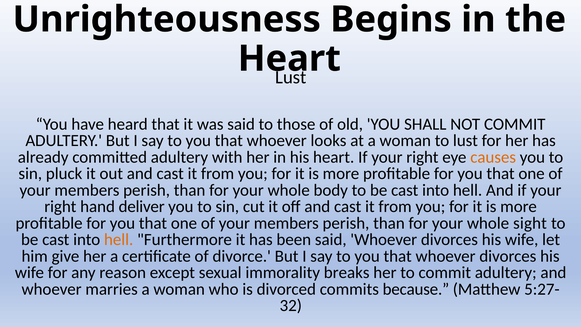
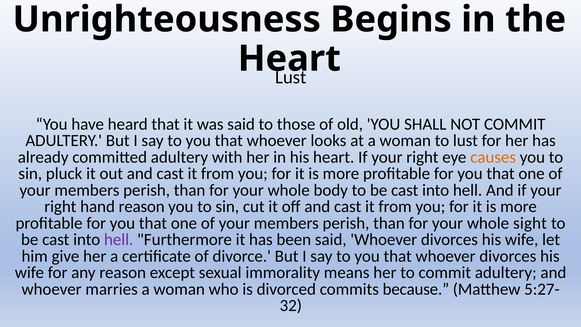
hand deliver: deliver -> reason (142, 206)
hell colour: orange -> purple (119, 239)
breaks: breaks -> means (347, 272)
